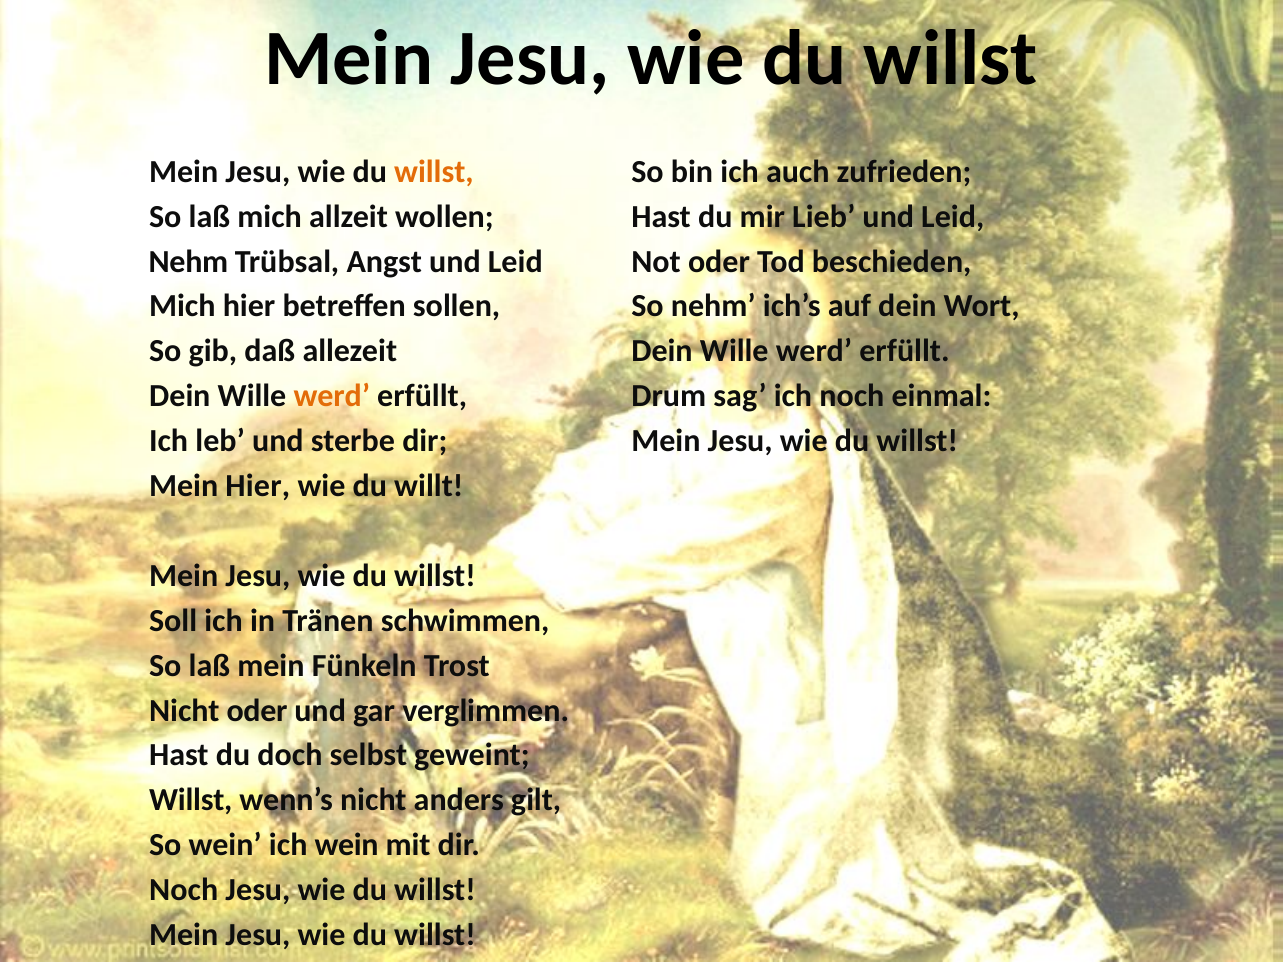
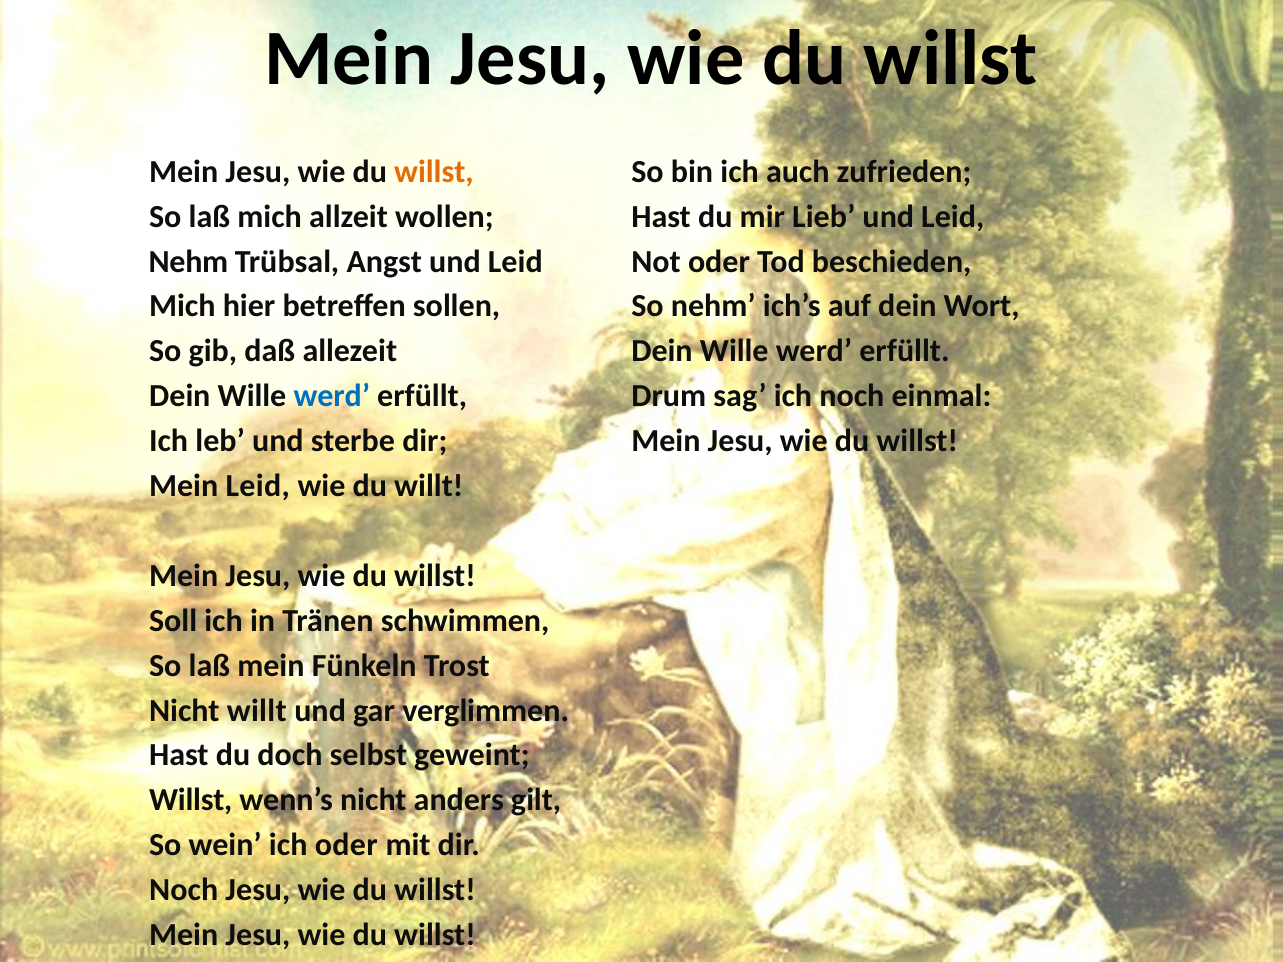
werd colour: orange -> blue (332, 396)
Mein Hier: Hier -> Leid (258, 486)
Nicht oder: oder -> willt (257, 711)
ich wein: wein -> oder (346, 845)
